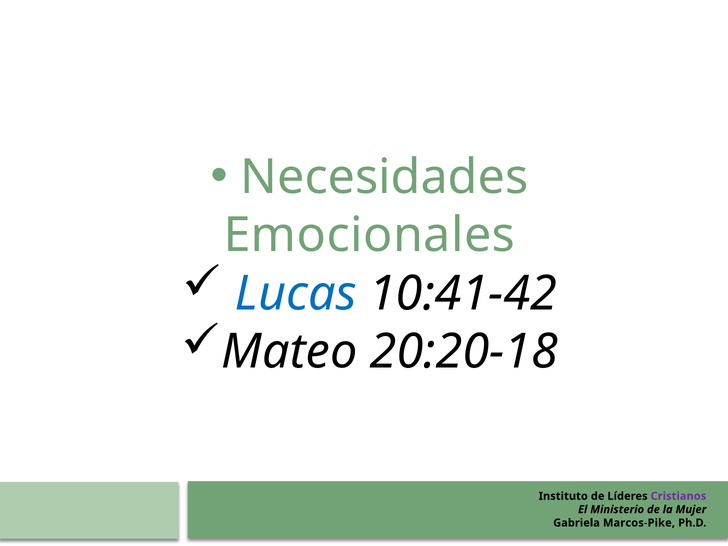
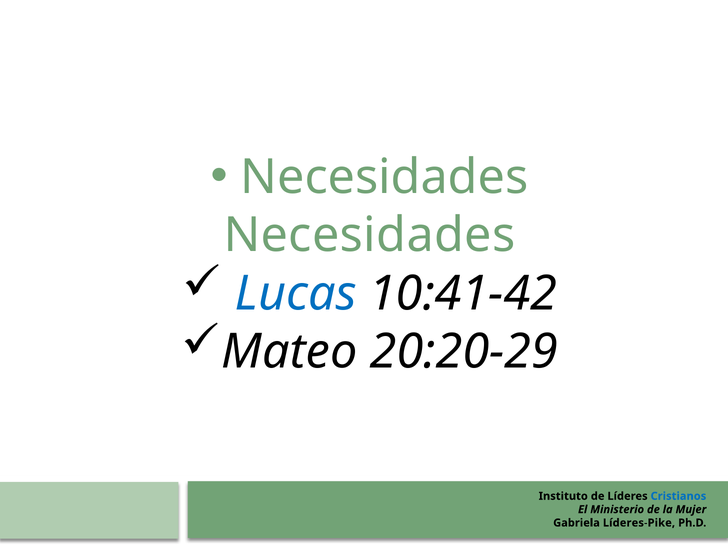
Emocionales: Emocionales -> Necesidades (369, 235)
20:20-18: 20:20-18 -> 20:20-29 (464, 352)
Cristianos colour: purple -> blue (678, 496)
Marcos-Pike: Marcos-Pike -> Líderes-Pike (639, 523)
